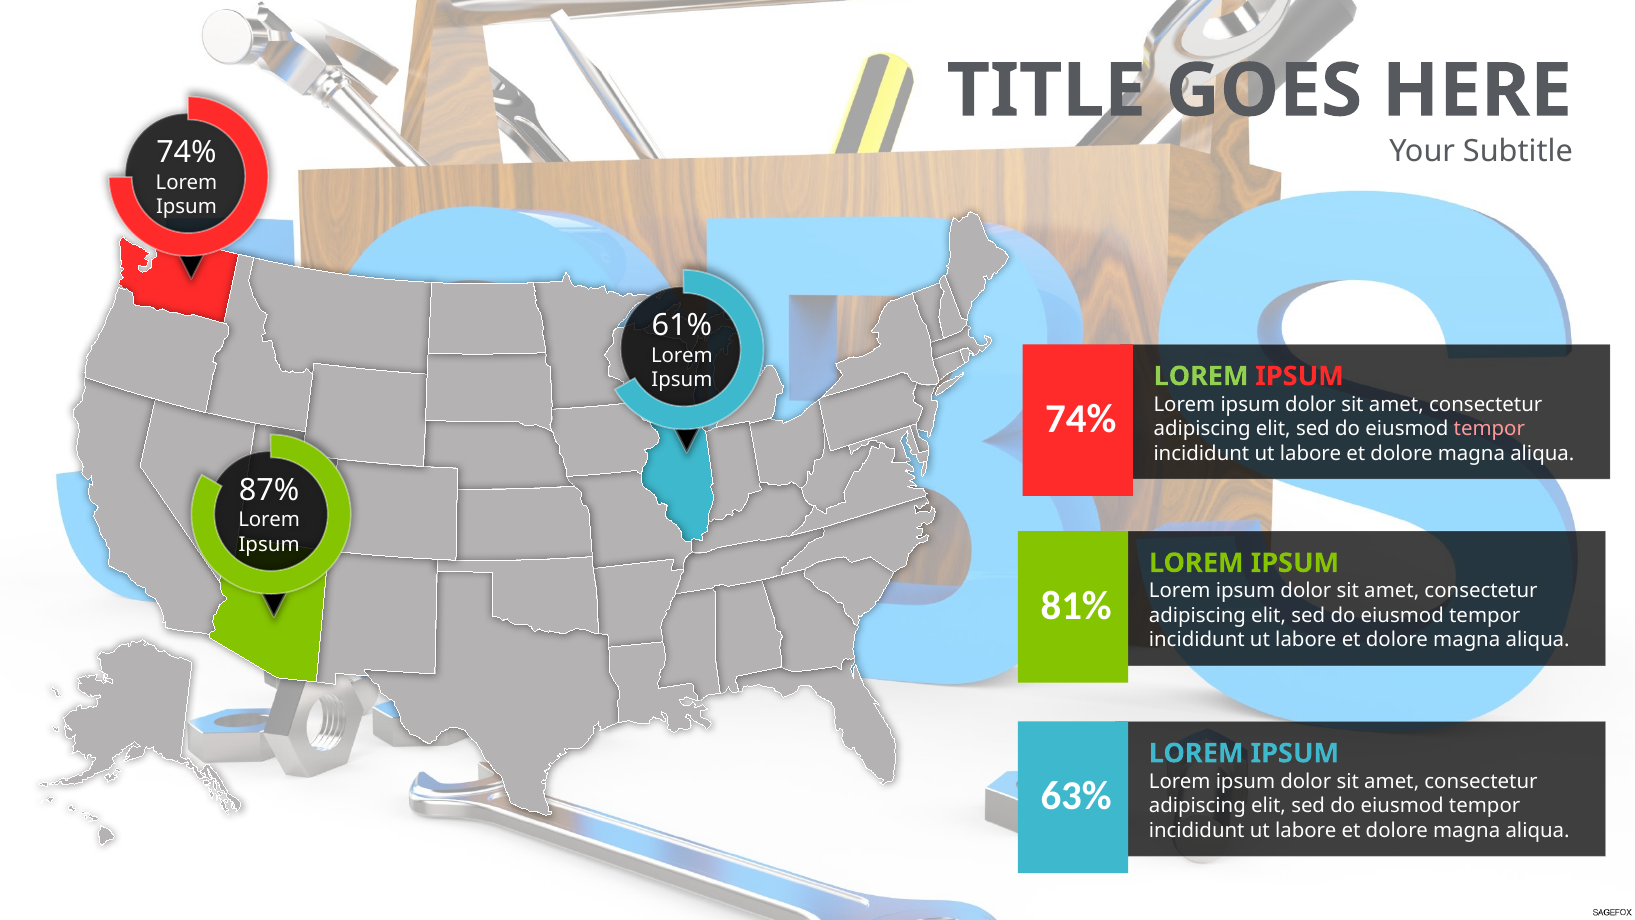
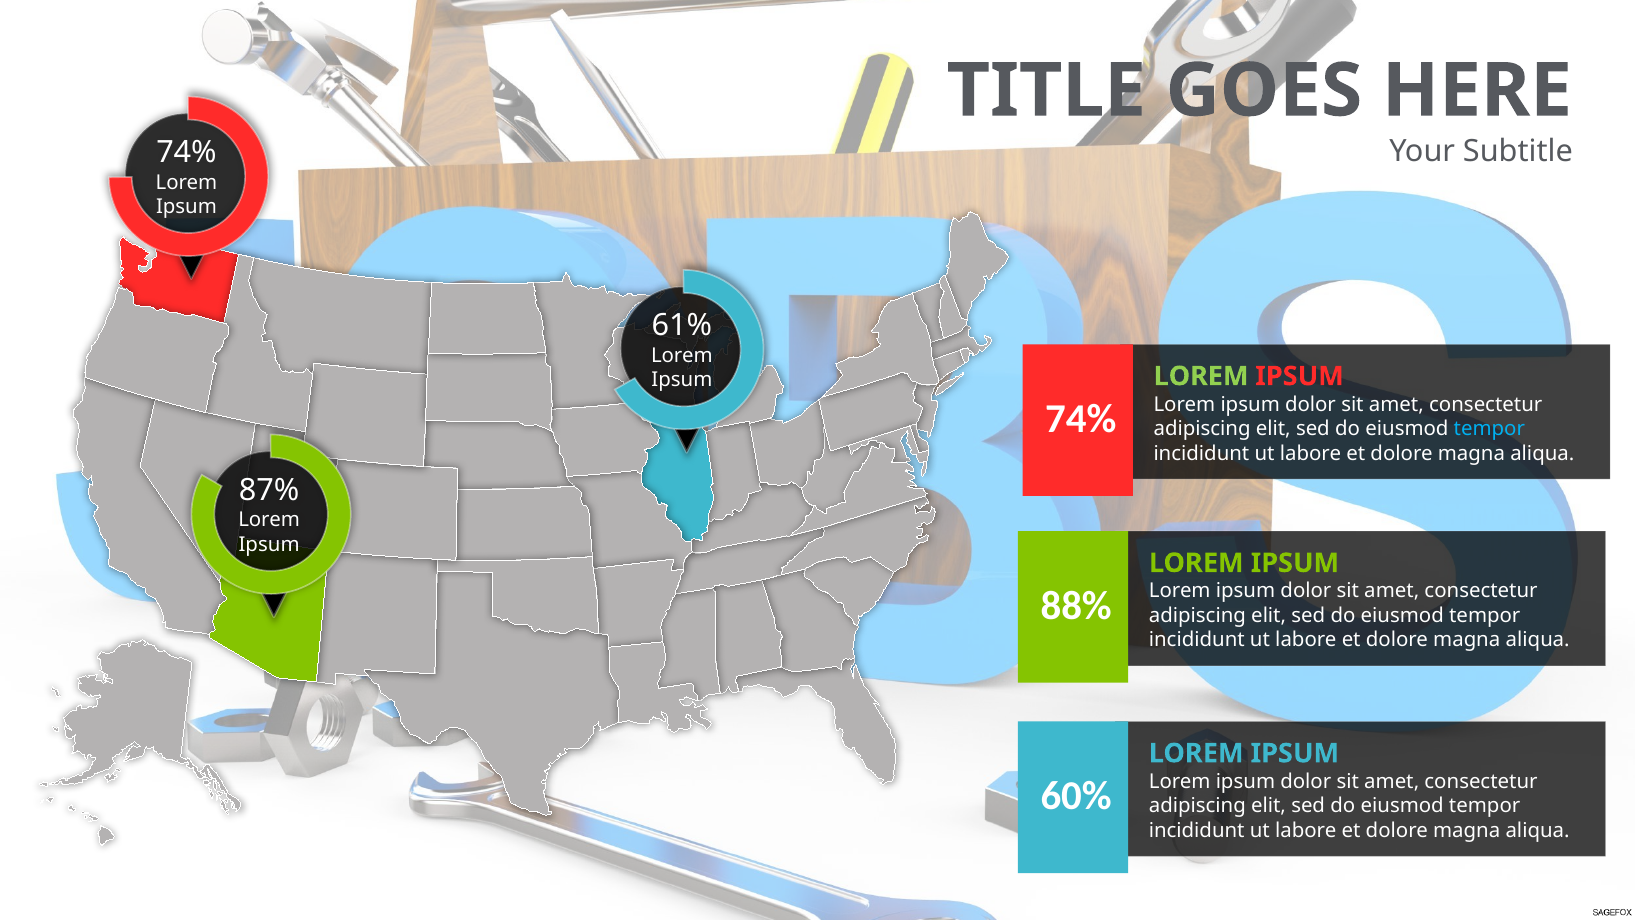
tempor colour: pink -> light blue (1489, 429)
81%: 81% -> 88% (1076, 605)
63%: 63% -> 60% (1076, 796)
